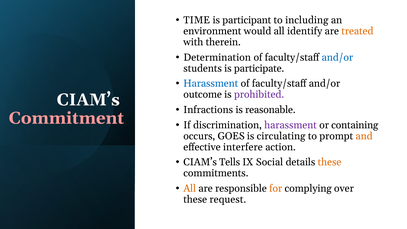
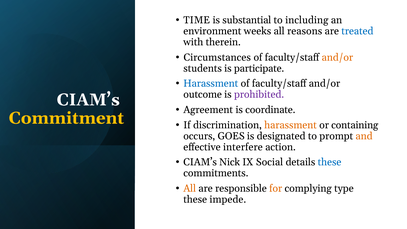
participant: participant -> substantial (247, 20)
would: would -> weeks (258, 31)
identify: identify -> reasons (305, 31)
treated colour: orange -> blue (357, 31)
Determination: Determination -> Circumstances (217, 57)
and/or colour: blue -> orange (337, 57)
Infractions: Infractions -> Agreement (208, 110)
reasonable: reasonable -> coordinate (270, 110)
Commitment colour: pink -> yellow (66, 118)
harassment colour: purple -> orange (291, 125)
circulating: circulating -> designated (281, 136)
Tells: Tells -> Nick (230, 162)
these colour: orange -> blue (330, 162)
over: over -> type (344, 188)
request: request -> impede (228, 199)
